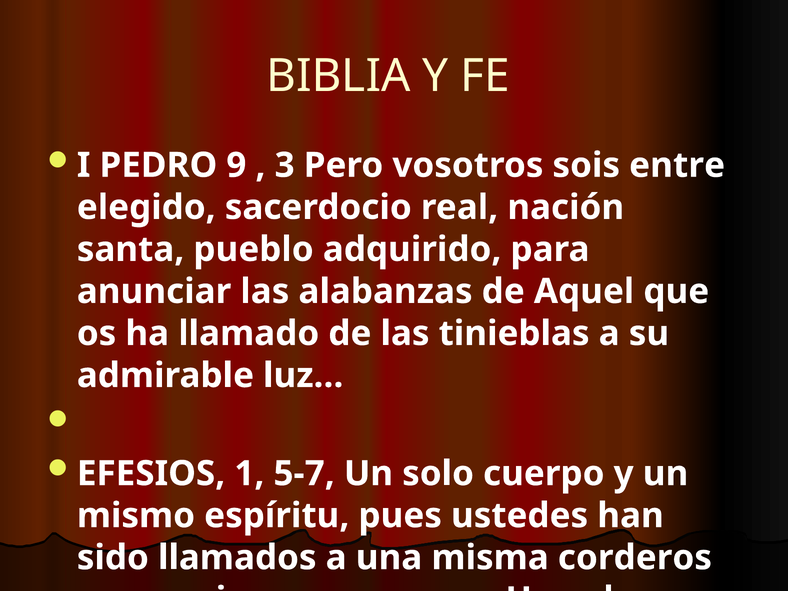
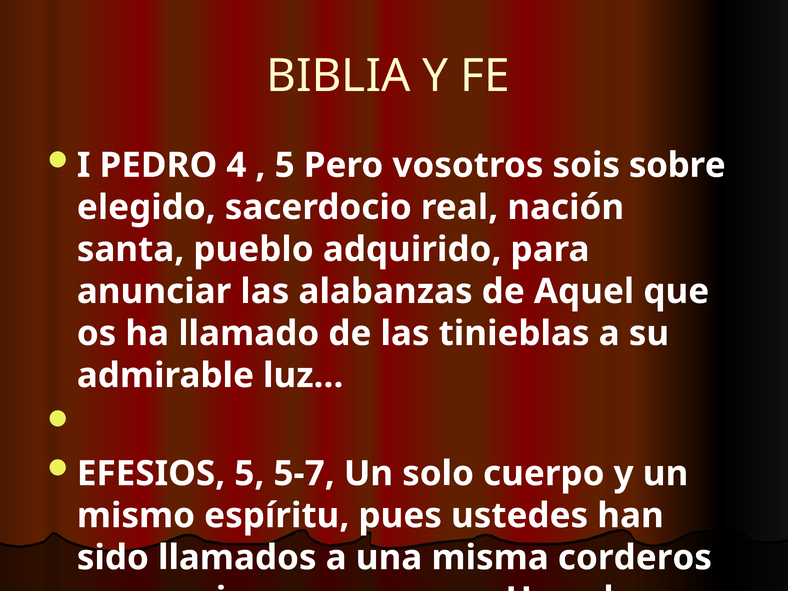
9: 9 -> 4 (236, 165)
3: 3 -> 5 (285, 165)
entre: entre -> sobre (677, 165)
EFESIOS 1: 1 -> 5 (249, 474)
